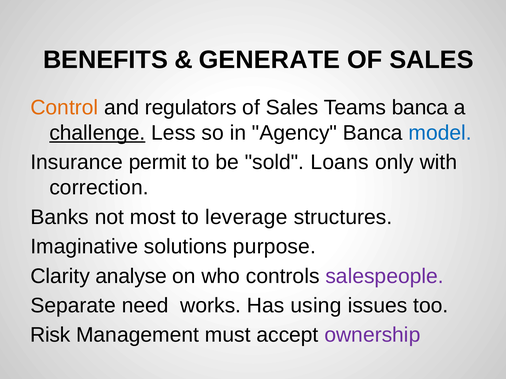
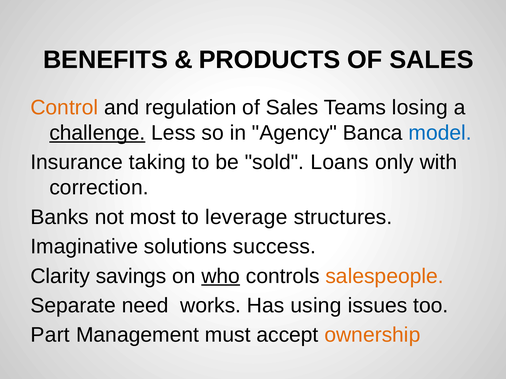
GENERATE: GENERATE -> PRODUCTS (270, 60)
regulators: regulators -> regulation (191, 108)
Teams banca: banca -> losing (420, 108)
permit: permit -> taking (157, 163)
purpose: purpose -> success (274, 247)
analyse: analyse -> savings (131, 276)
who underline: none -> present (221, 276)
salespeople colour: purple -> orange (385, 276)
Risk: Risk -> Part (50, 335)
ownership colour: purple -> orange (372, 335)
